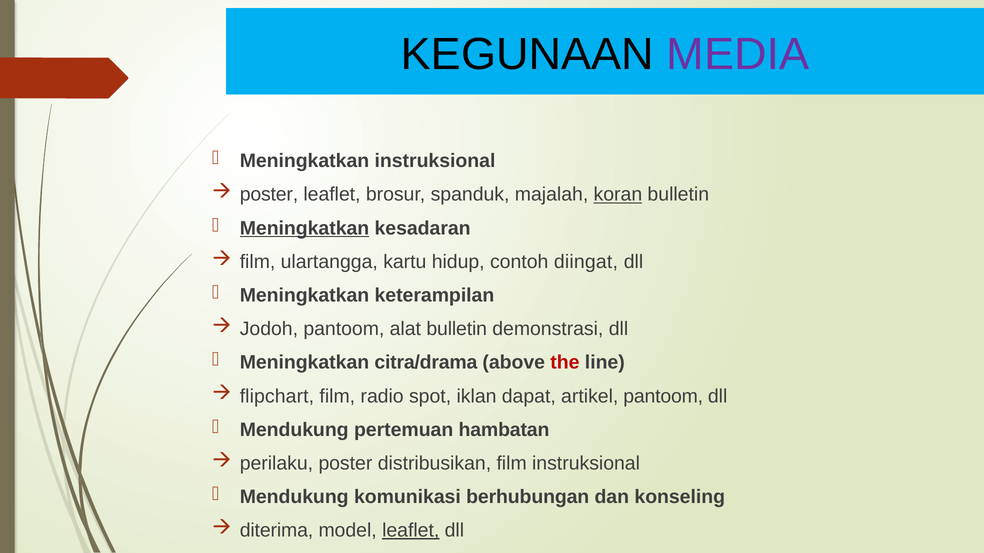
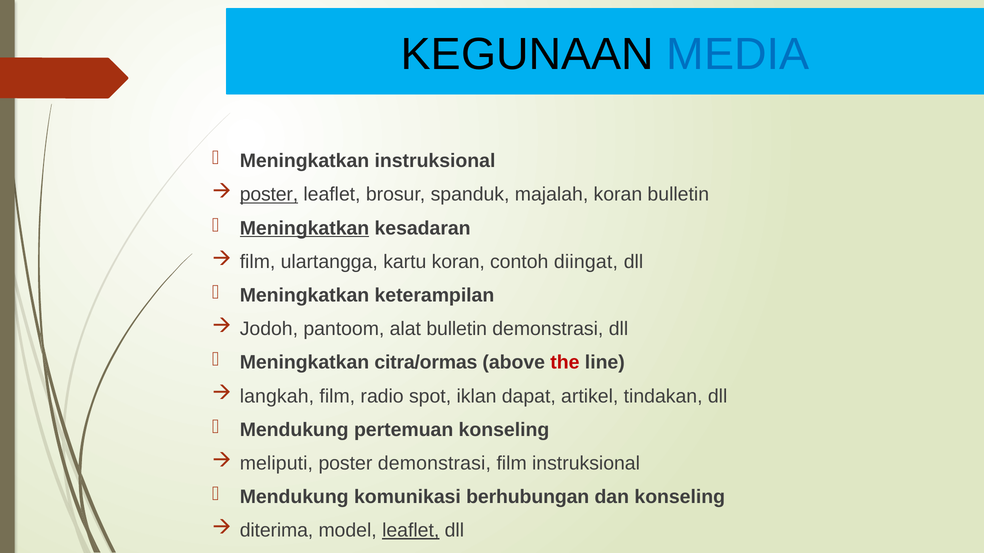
MEDIA colour: purple -> blue (738, 54)
poster underline: none -> present (269, 195)
koran underline: present -> none (618, 195)
kartu hidup: hidup -> koran (458, 262)
citra/drama: citra/drama -> citra/ormas (426, 363)
flipchart: flipchart -> langkah (277, 396)
artikel pantoom: pantoom -> tindakan (663, 396)
pertemuan hambatan: hambatan -> konseling (504, 430)
perilaku: perilaku -> meliputi (276, 464)
poster distribusikan: distribusikan -> demonstrasi (434, 464)
